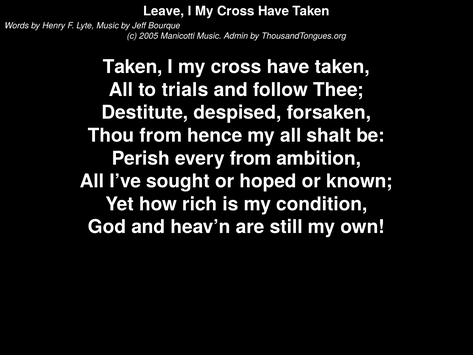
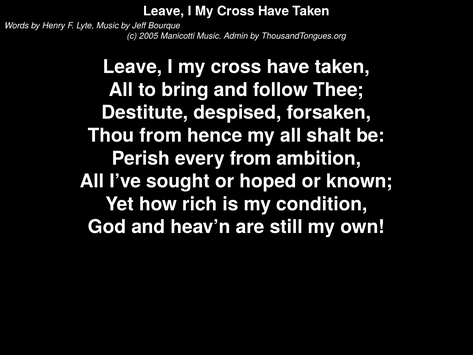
Taken: Taken -> Leave (133, 67)
trials: trials -> bring (185, 90)
